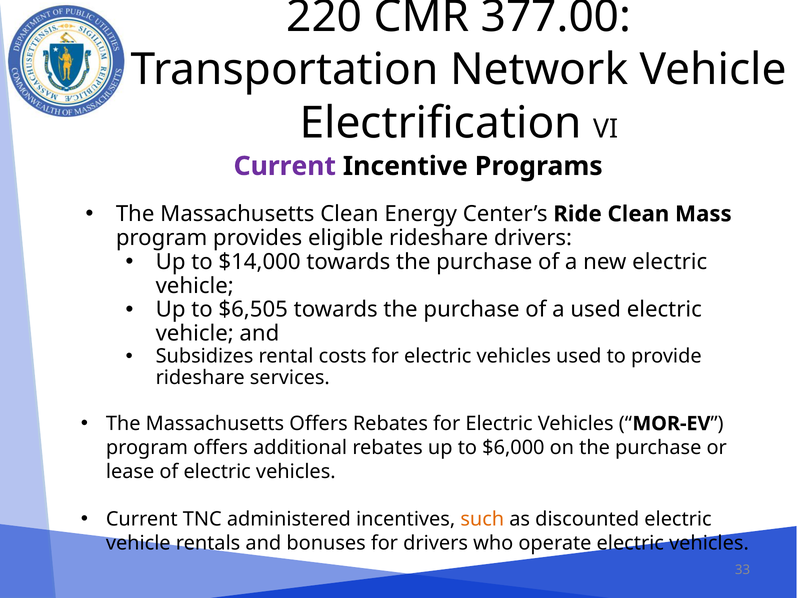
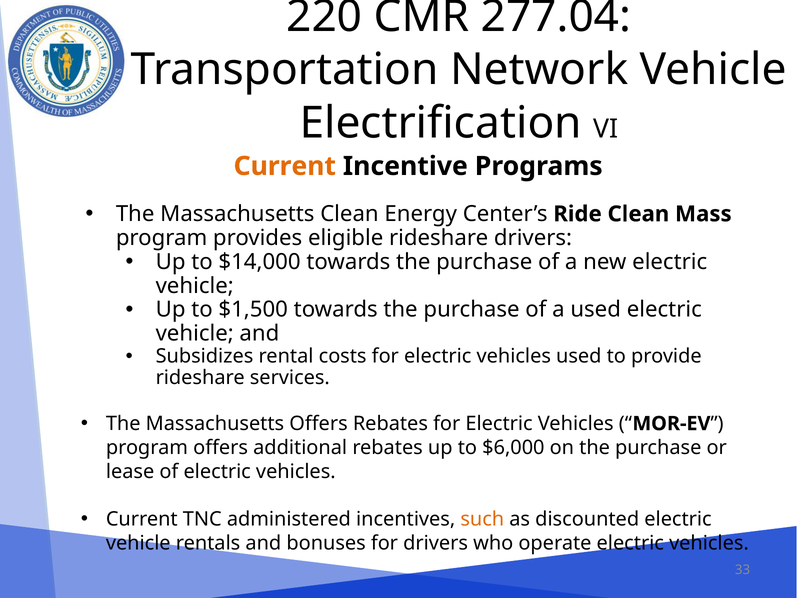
377.00: 377.00 -> 277.04 (556, 17)
Current colour: purple -> orange (285, 166)
$6,505: $6,505 -> $1,500 (253, 310)
